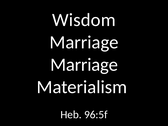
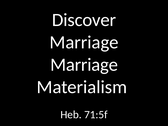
Wisdom: Wisdom -> Discover (84, 20)
96:5f: 96:5f -> 71:5f (96, 115)
